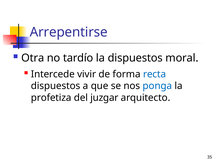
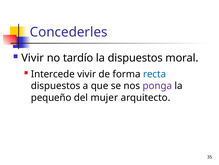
Arrepentirse: Arrepentirse -> Concederles (69, 32)
Otra: Otra -> Vivir (33, 58)
ponga colour: blue -> purple (157, 85)
profetiza: profetiza -> pequeño (51, 97)
juzgar: juzgar -> mujer (104, 97)
